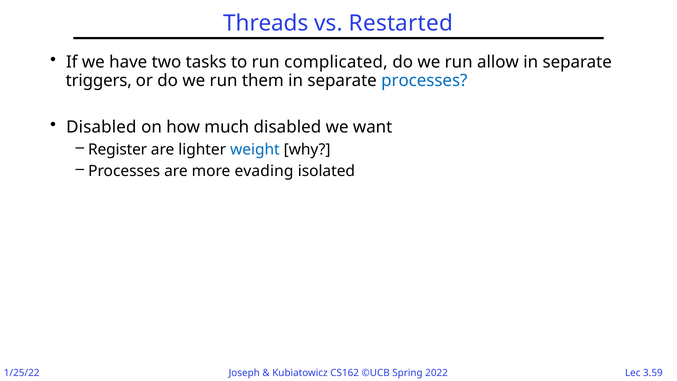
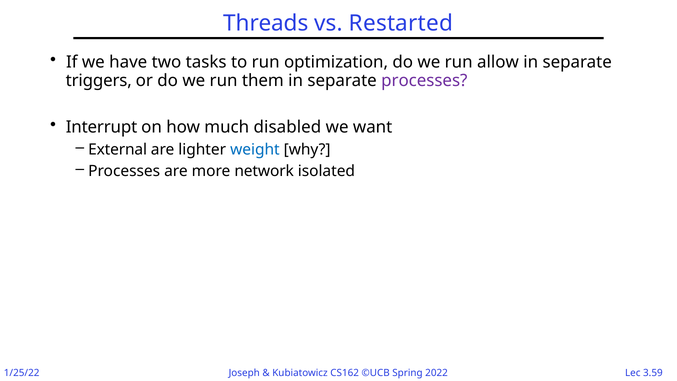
complicated: complicated -> optimization (336, 62)
processes colour: blue -> purple (424, 81)
Disabled: Disabled -> Interrupt (102, 127)
Register: Register -> External (118, 149)
evading: evading -> network (264, 171)
